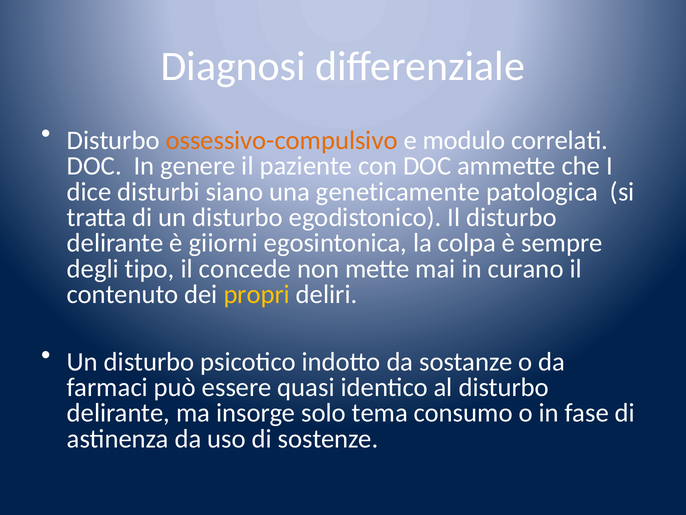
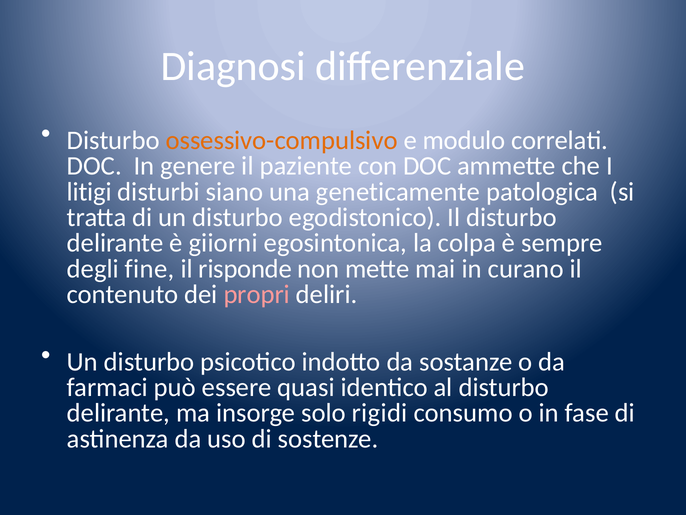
dice: dice -> litigi (89, 192)
tipo: tipo -> fine (150, 268)
concede: concede -> risponde (245, 268)
propri colour: yellow -> pink (257, 294)
tema: tema -> rigidi (380, 413)
